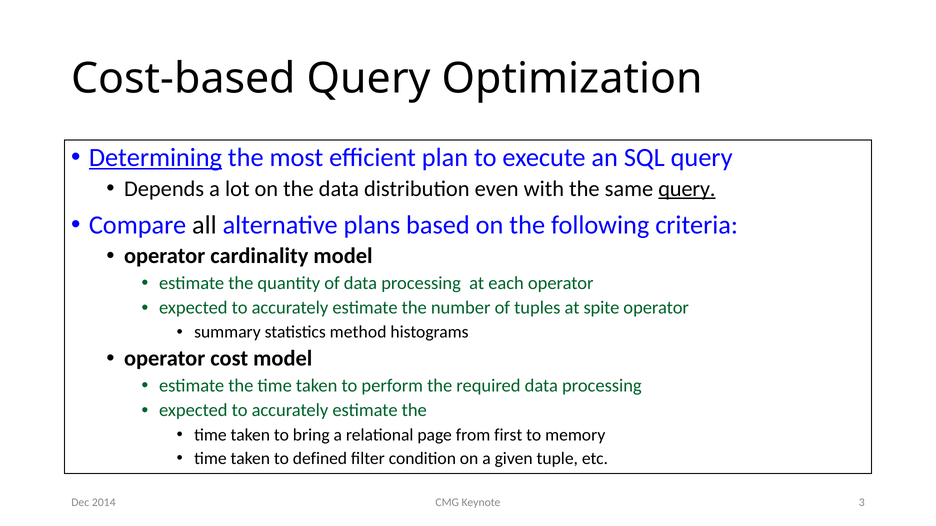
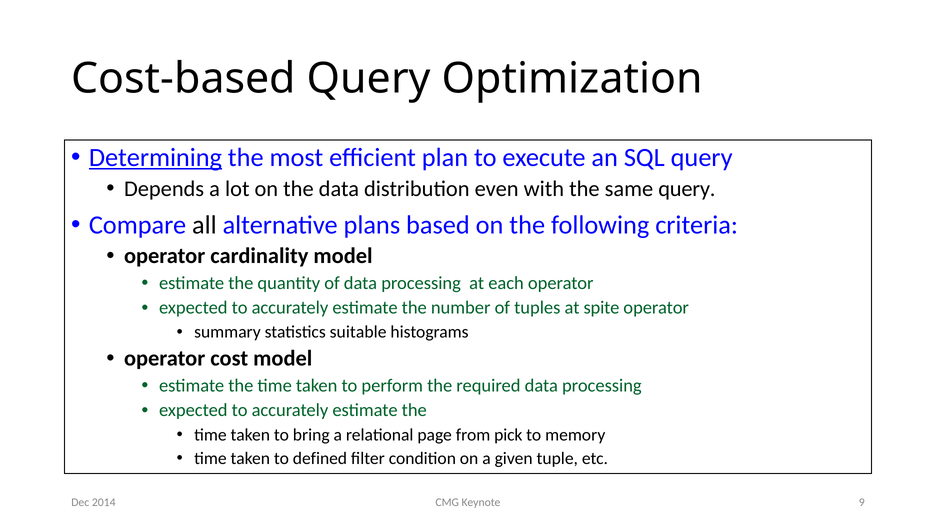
query underline: present -> none (687, 189)
method: method -> suitable (358, 332)
first: first -> pick (508, 435)
3: 3 -> 9 (862, 503)
